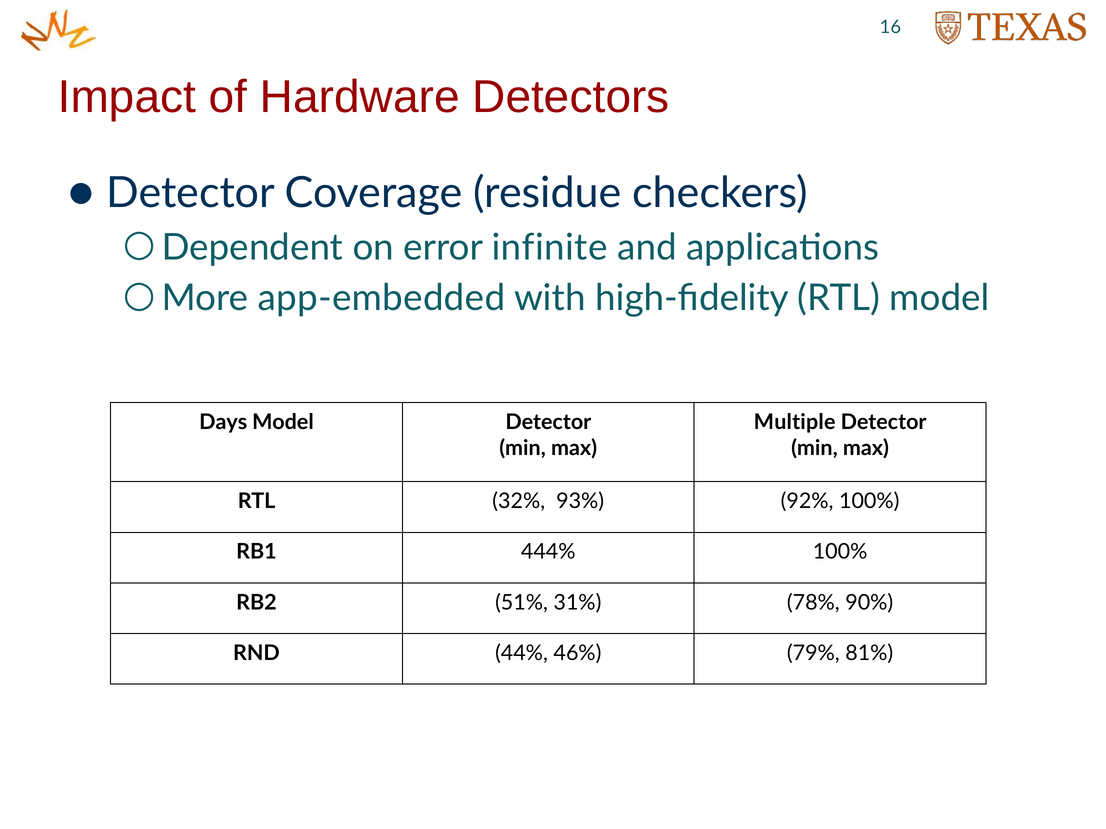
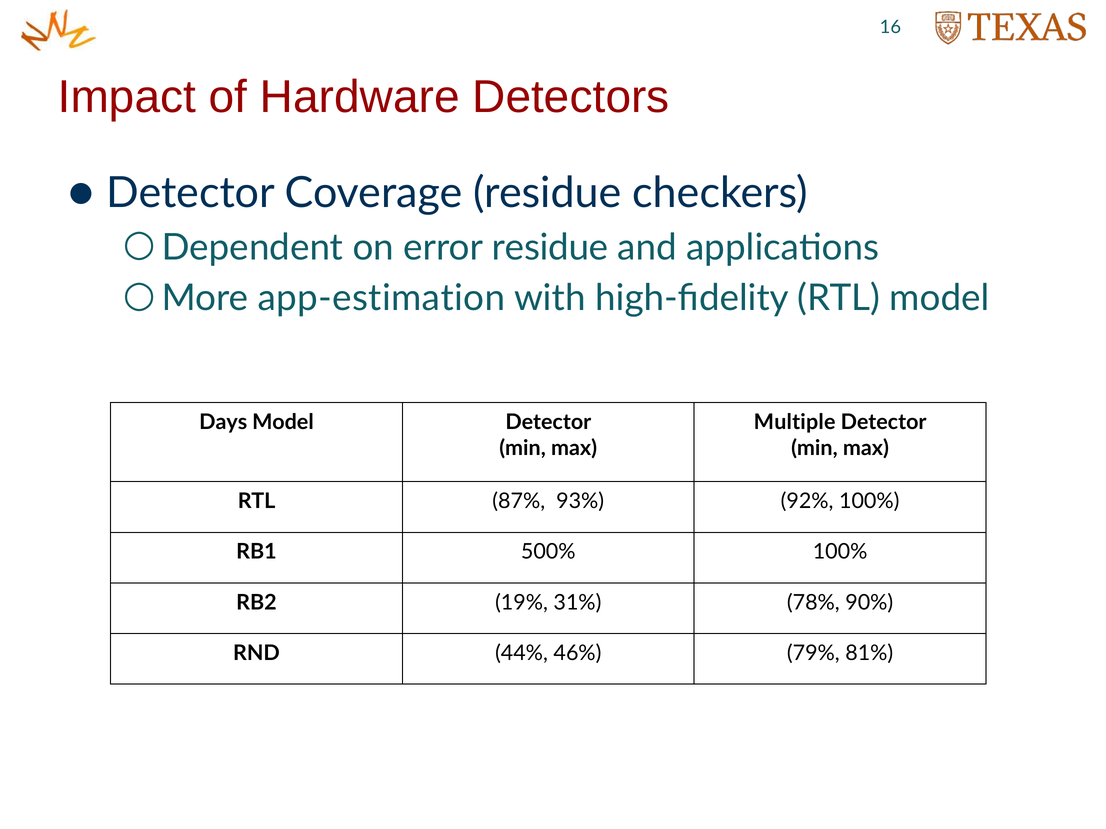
error infinite: infinite -> residue (550, 248)
app-embedded: app-embedded -> app-estimation (381, 298)
32%: 32% -> 87% (519, 502)
444%: 444% -> 500% (548, 552)
51%: 51% -> 19% (522, 603)
